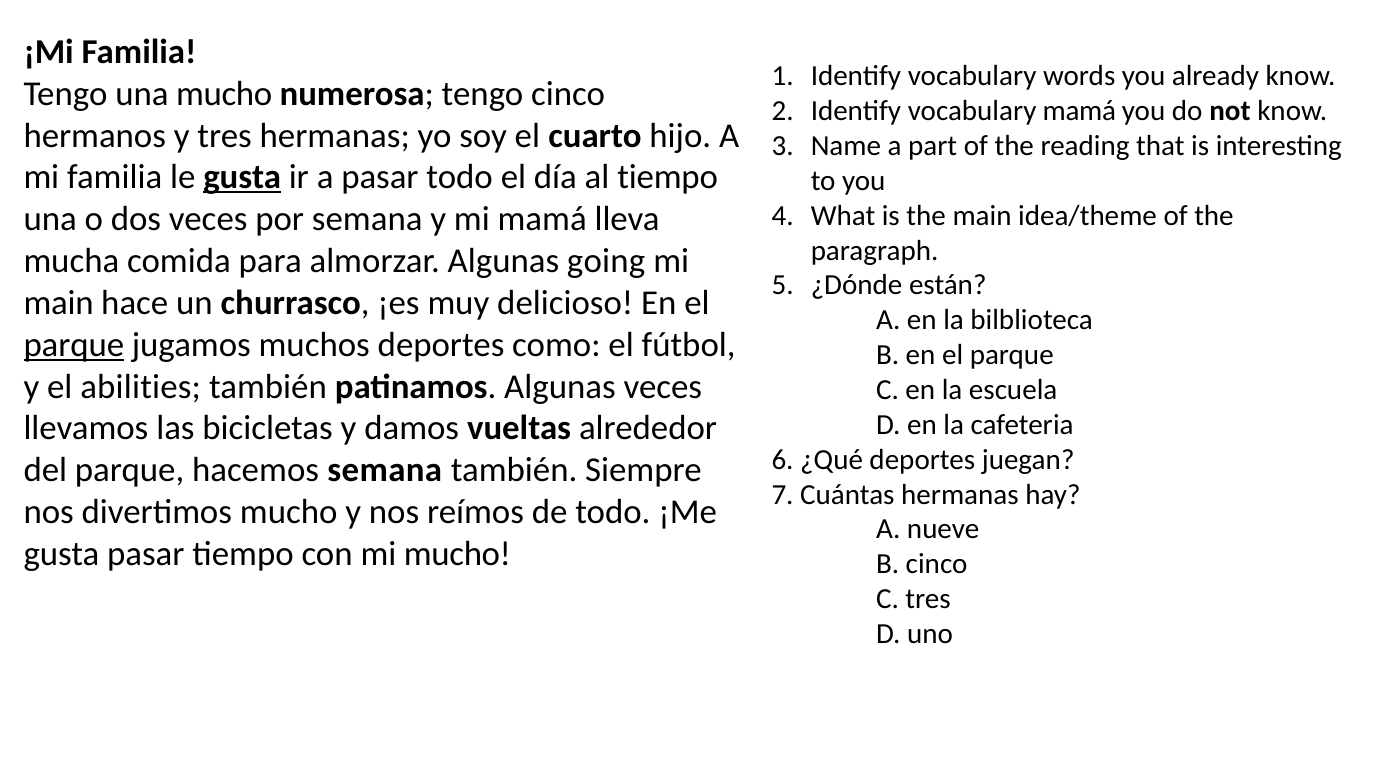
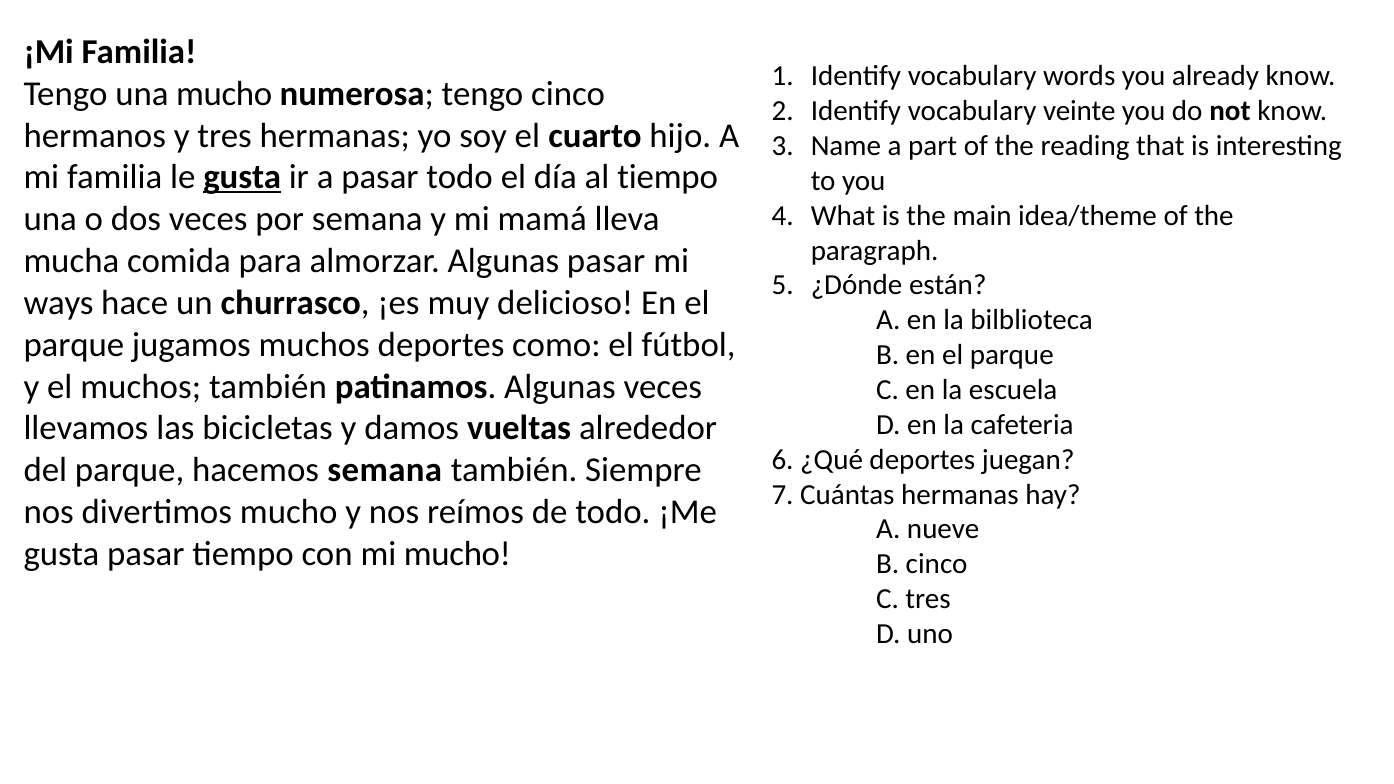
vocabulary mamá: mamá -> veinte (1079, 111)
Algunas going: going -> pasar (606, 261)
main: main -> ways (59, 303)
parque underline: present -> none (74, 345)
el abilities: abilities -> muchos (141, 387)
